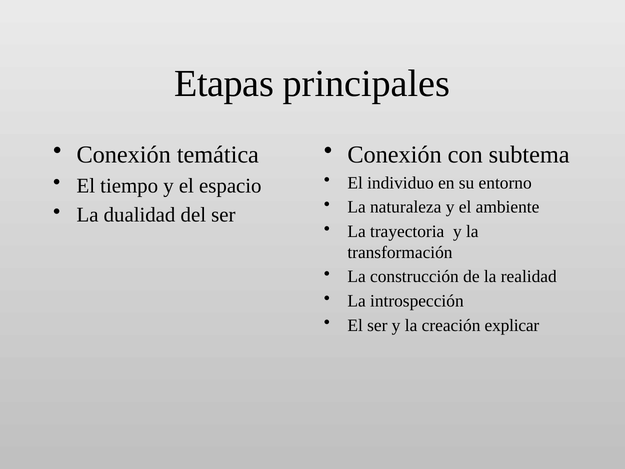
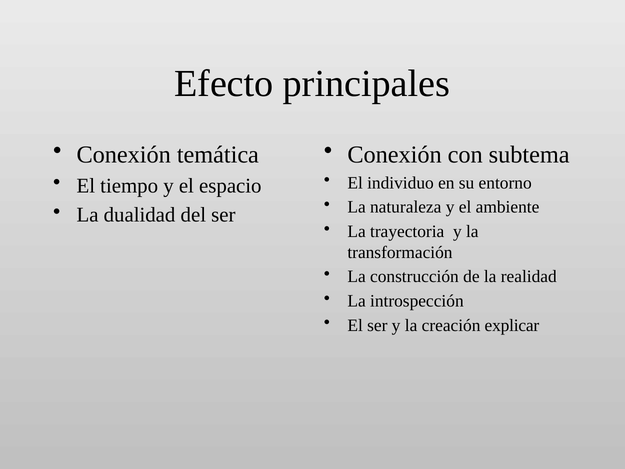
Etapas: Etapas -> Efecto (224, 83)
